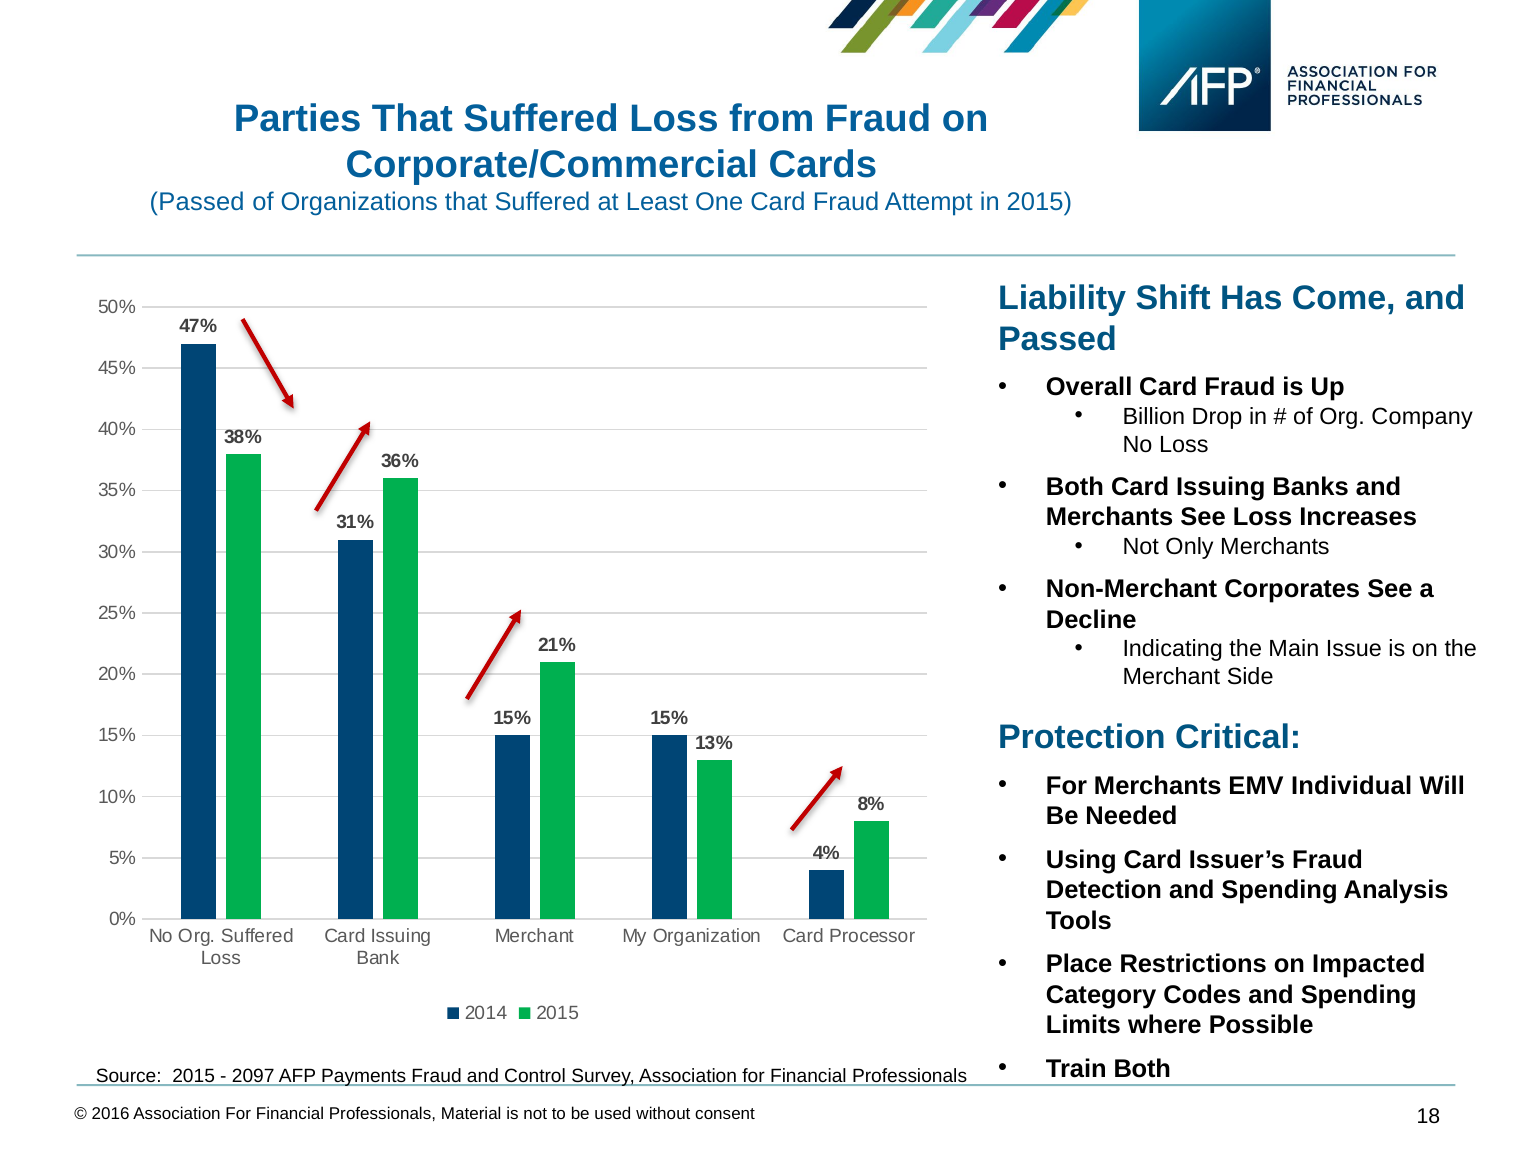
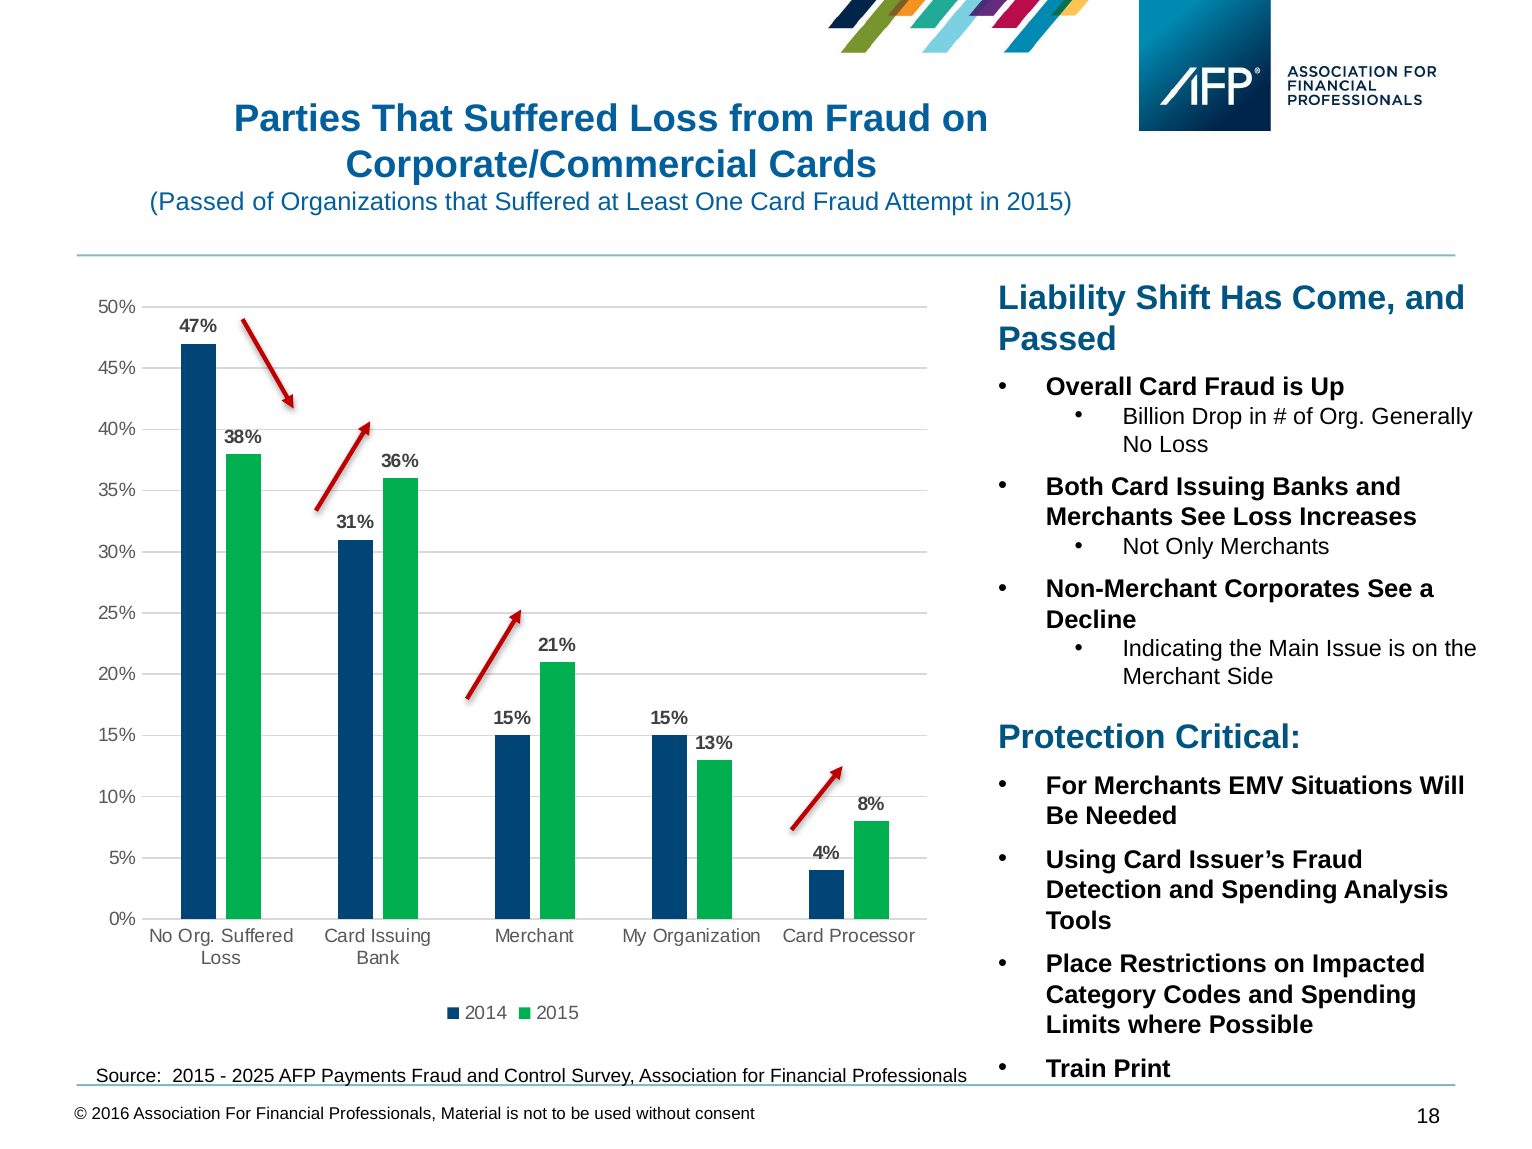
Company: Company -> Generally (1422, 417)
Individual: Individual -> Situations (1352, 786)
Train Both: Both -> Print (1142, 1069)
2097: 2097 -> 2025 (253, 1076)
